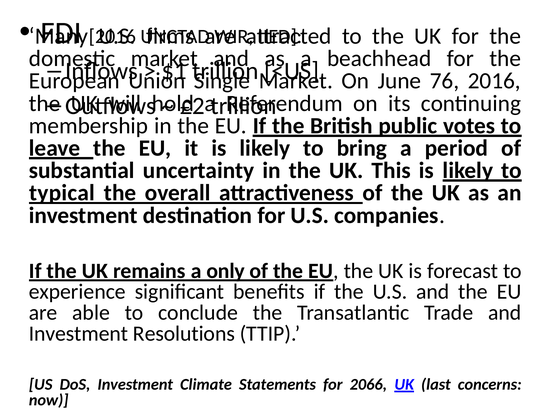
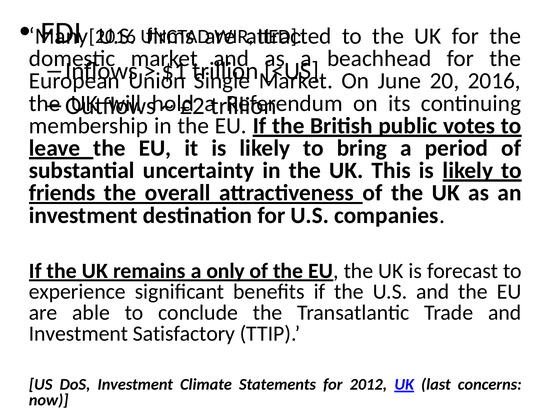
76: 76 -> 20 (445, 81)
typical: typical -> friends (62, 193)
Resolutions: Resolutions -> Satisfactory (184, 334)
2066: 2066 -> 2012 (368, 385)
